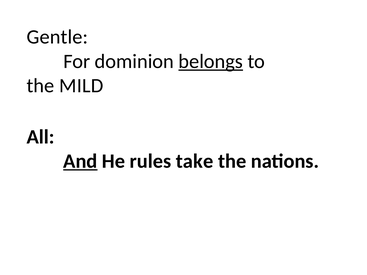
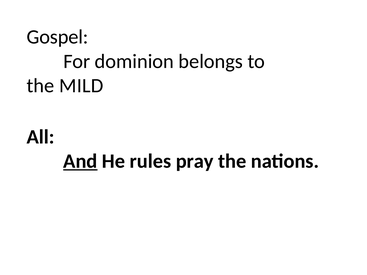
Gentle: Gentle -> Gospel (57, 37)
belongs underline: present -> none (211, 61)
take: take -> pray (195, 161)
